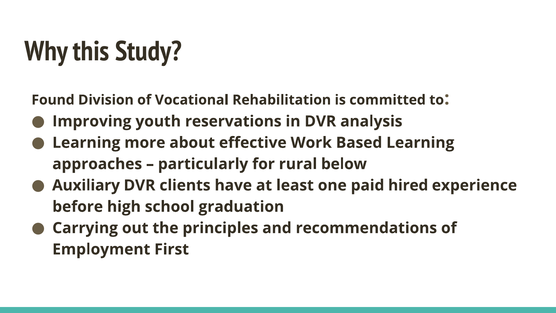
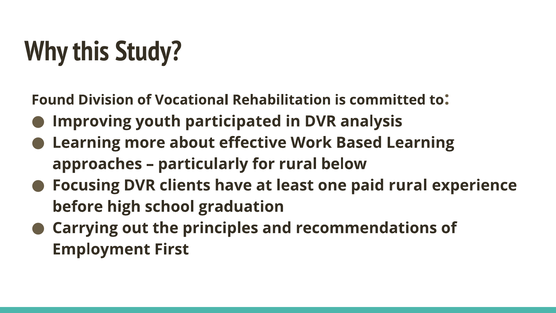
reservations: reservations -> participated (233, 121)
Auxiliary: Auxiliary -> Focusing (86, 185)
paid hired: hired -> rural (408, 185)
